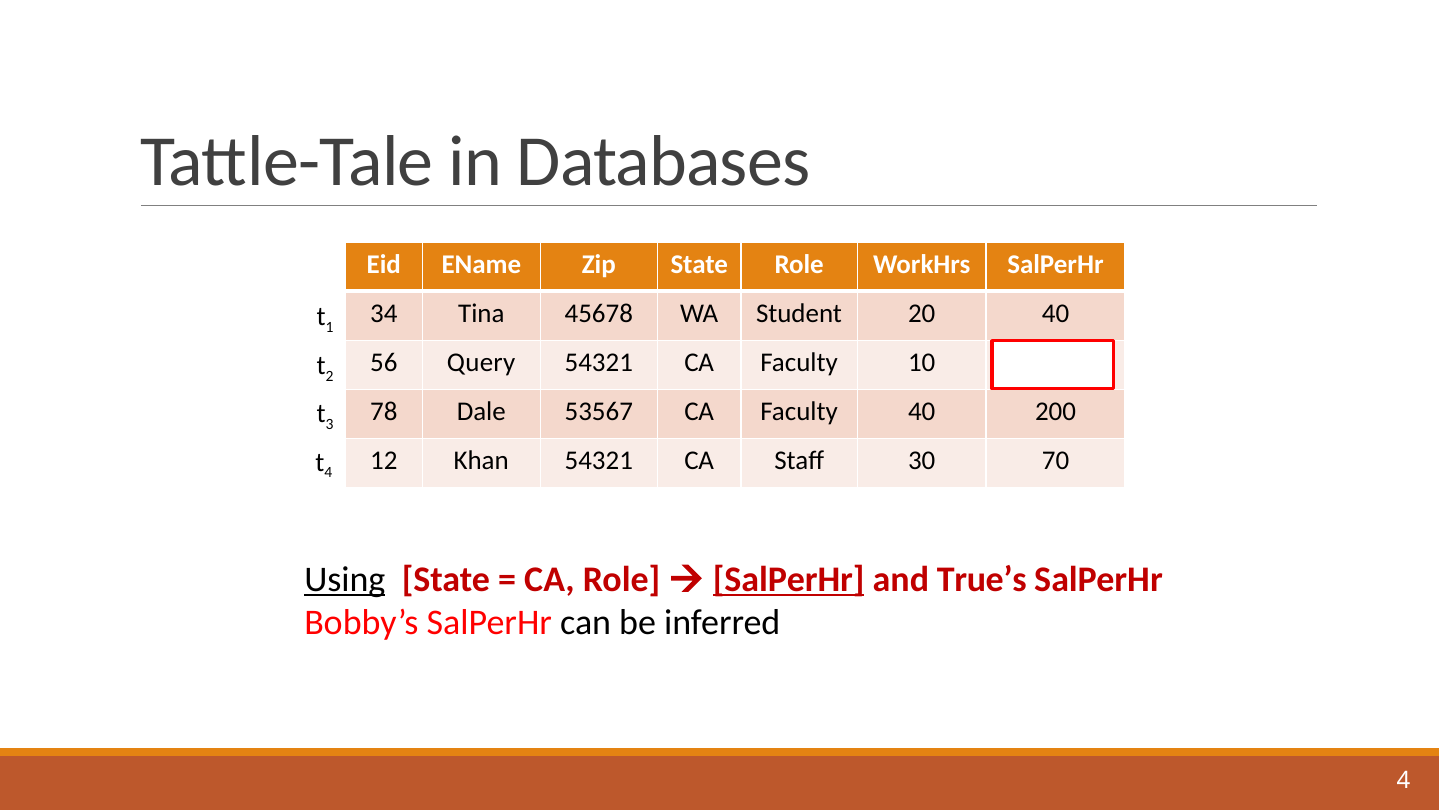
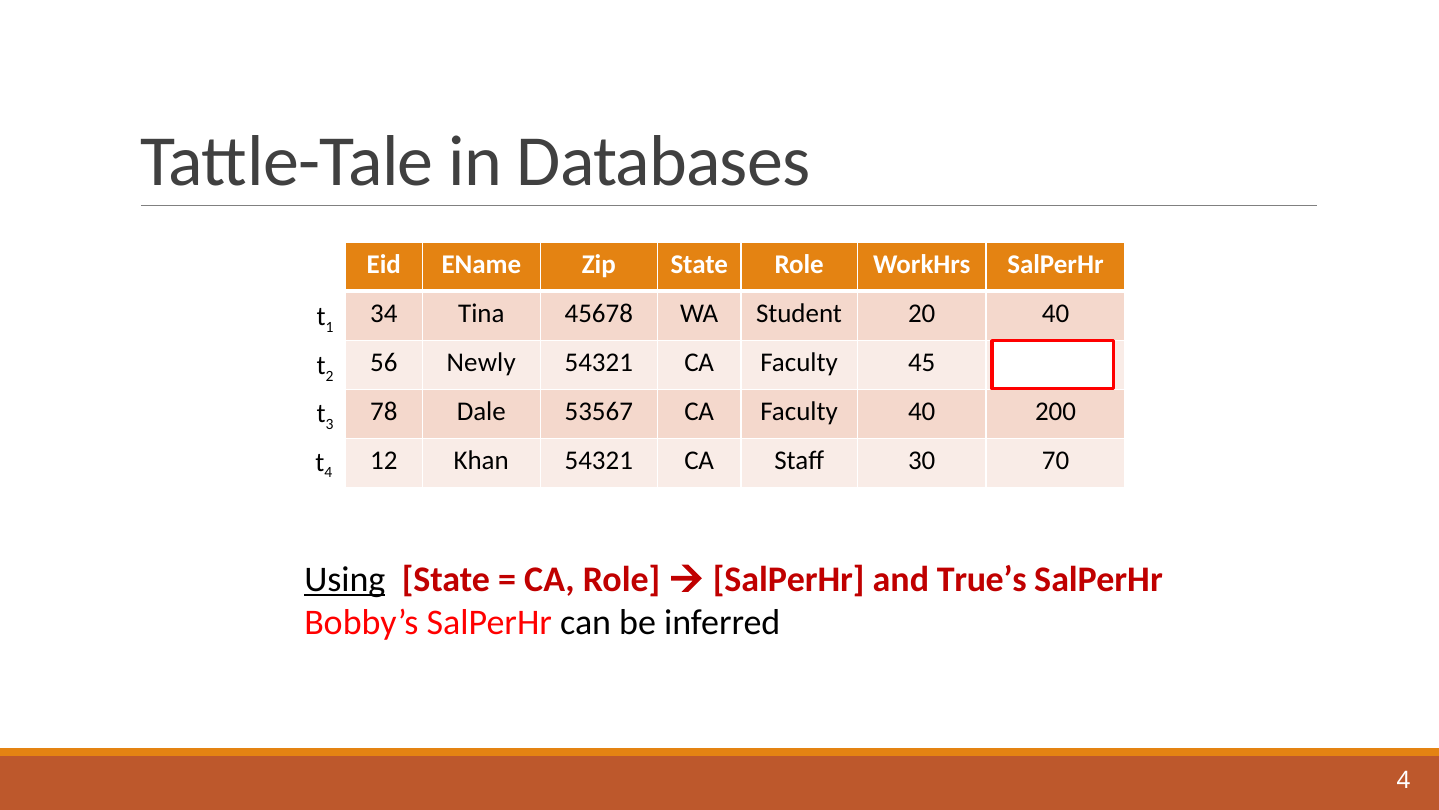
Query: Query -> Newly (481, 362)
10: 10 -> 45 (922, 362)
SalPerHr underline: present -> none (789, 579)
